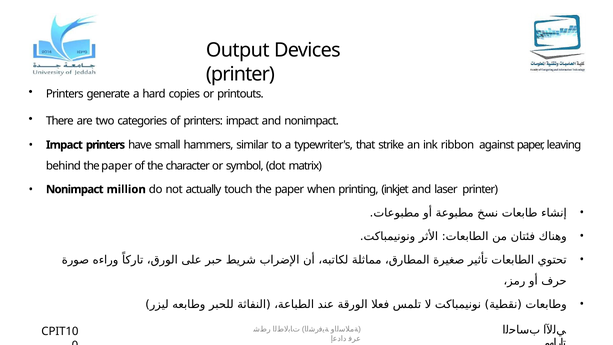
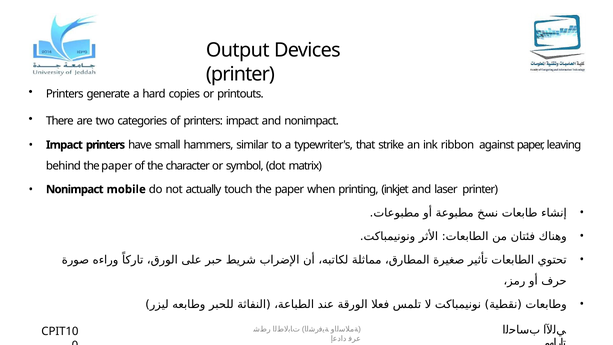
million: million -> mobile (126, 189)
